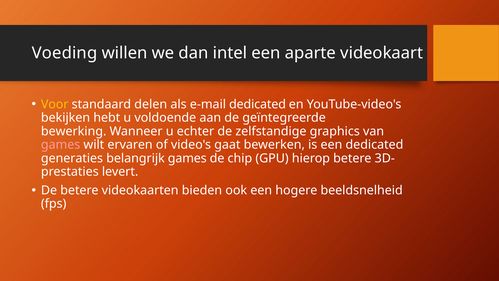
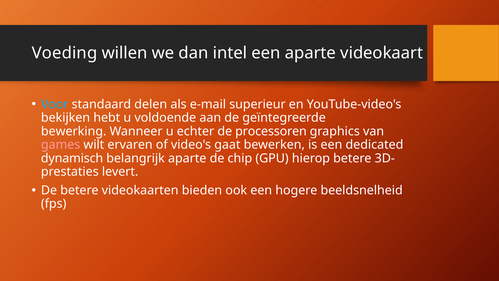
Voor colour: yellow -> light blue (55, 104)
e-mail dedicated: dedicated -> superieur (257, 104)
zelfstandige: zelfstandige -> processoren (271, 131)
generaties: generaties -> dynamisch (72, 158)
belangrijk games: games -> aparte (187, 158)
